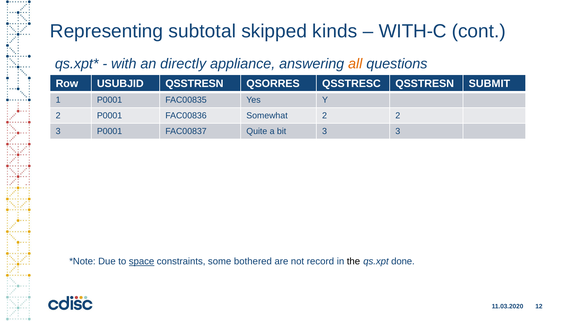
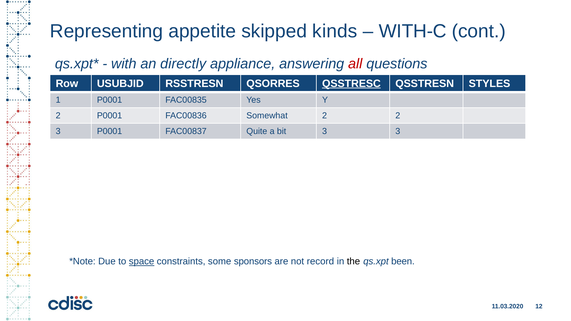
subtotal: subtotal -> appetite (202, 31)
all colour: orange -> red (355, 64)
USUBJID QSSTRESN: QSSTRESN -> RSSTRESN (194, 84)
QSSTRESC underline: none -> present (351, 84)
SUBMIT: SUBMIT -> STYLES (489, 84)
bothered: bothered -> sponsors (253, 262)
done: done -> been (403, 262)
